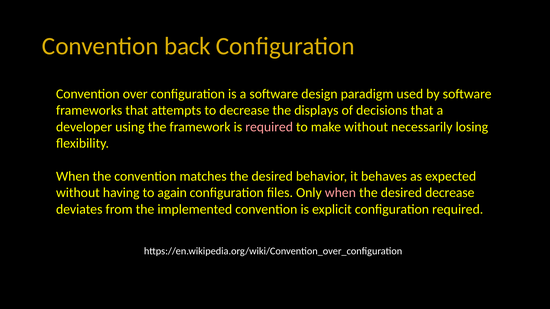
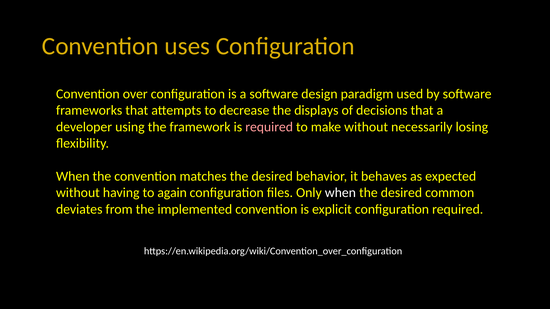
back: back -> uses (187, 46)
when colour: pink -> white (340, 193)
desired decrease: decrease -> common (450, 193)
